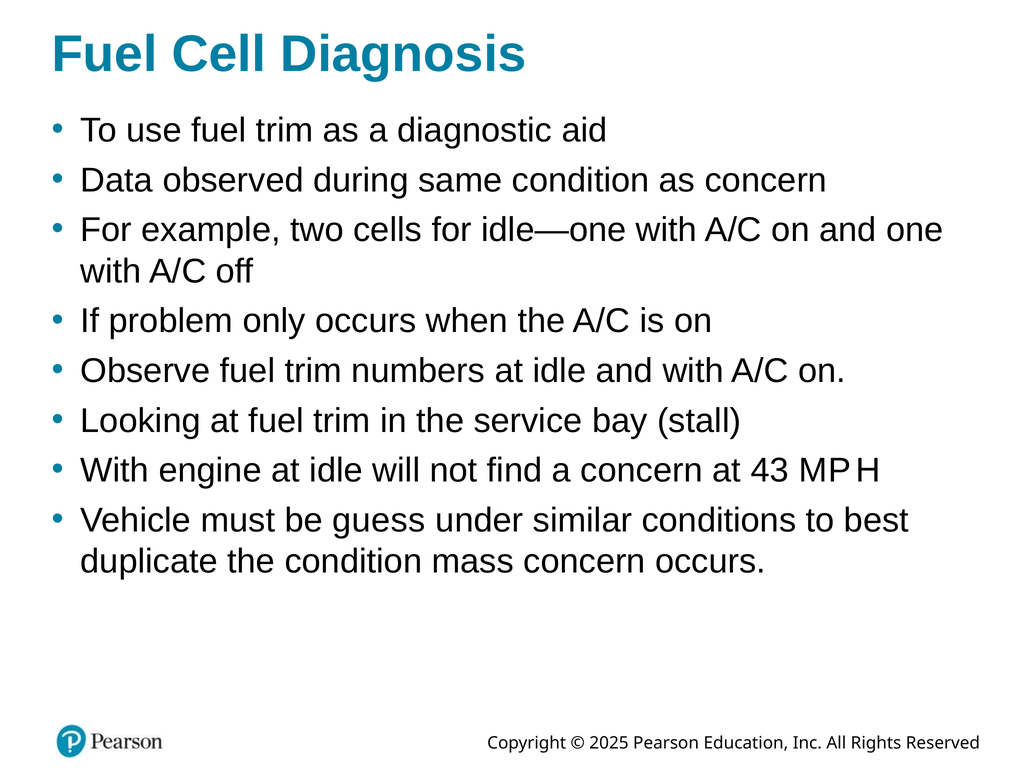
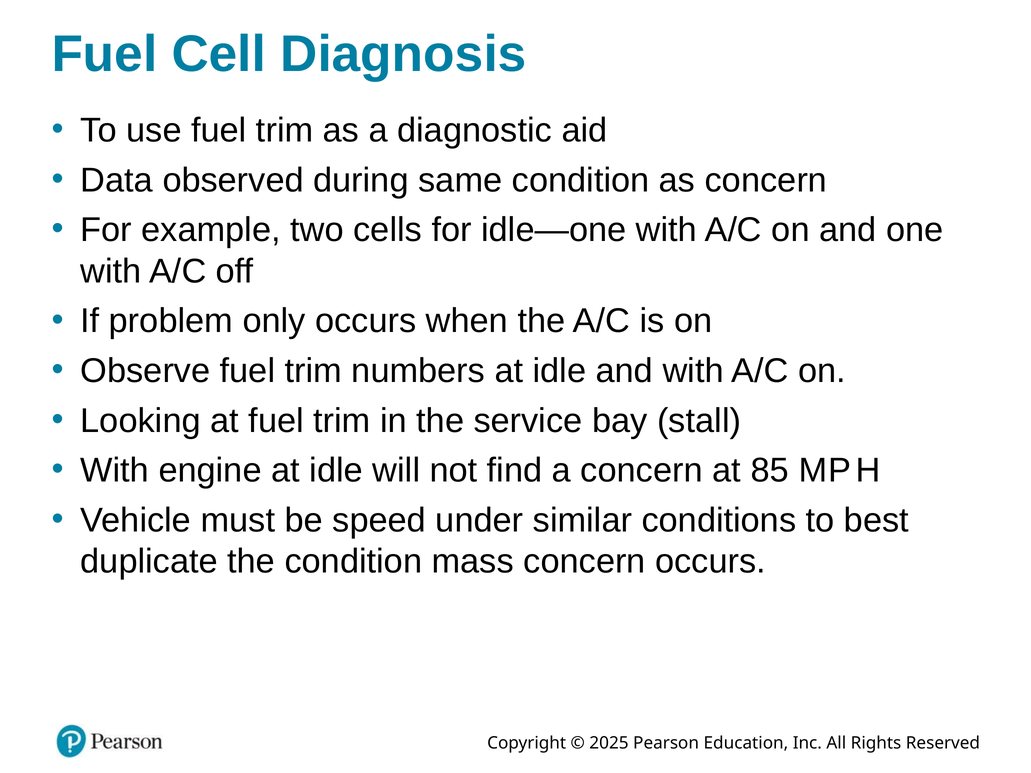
43: 43 -> 85 (770, 471)
guess: guess -> speed (379, 521)
